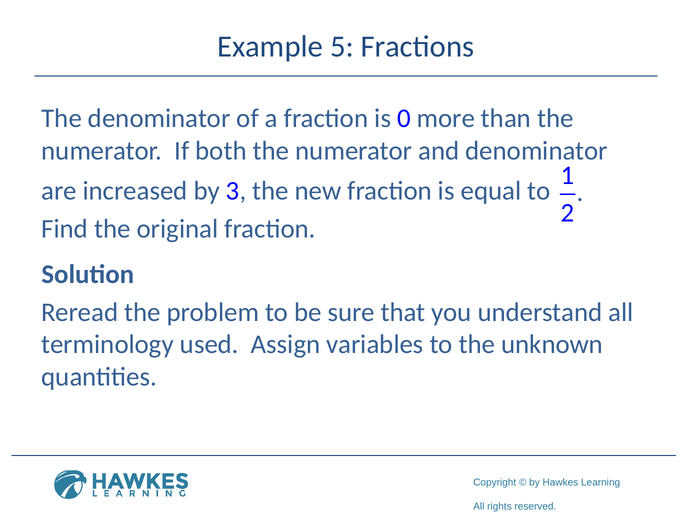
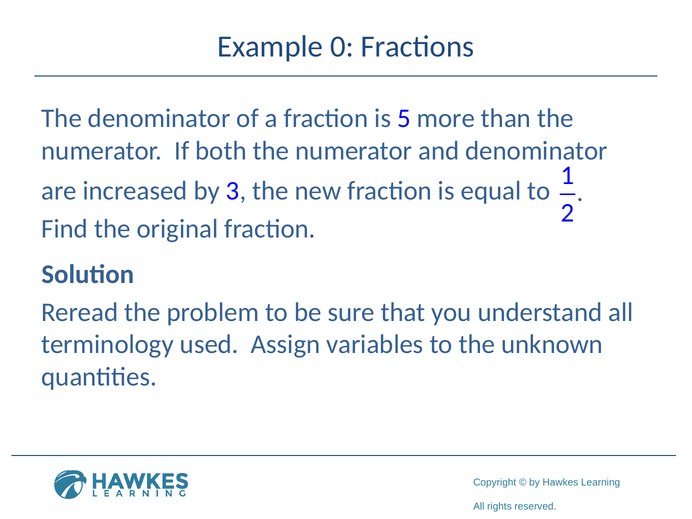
5: 5 -> 0 (342, 47)
0: 0 -> 5 (404, 118)
